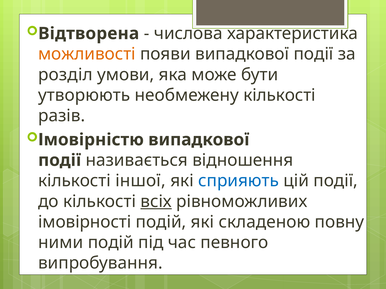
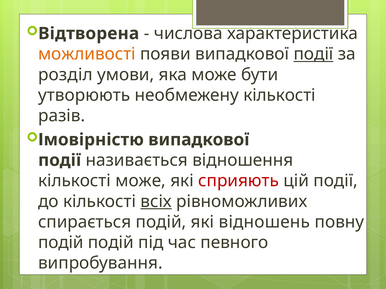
події underline: none -> present (313, 54)
кількості іншої: іншої -> може (141, 181)
сприяють colour: blue -> red (239, 181)
імовірності: імовірності -> спирається (85, 222)
складеною: складеною -> відношень (264, 222)
ними: ними -> подій (61, 243)
